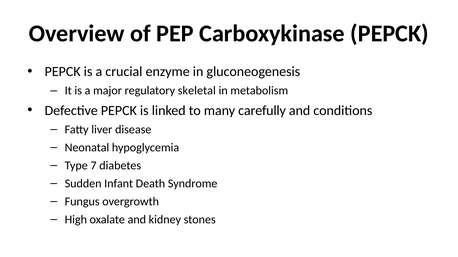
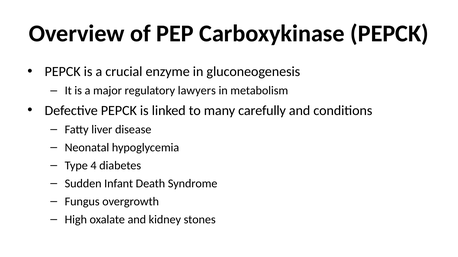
skeletal: skeletal -> lawyers (197, 91)
7: 7 -> 4 (94, 166)
